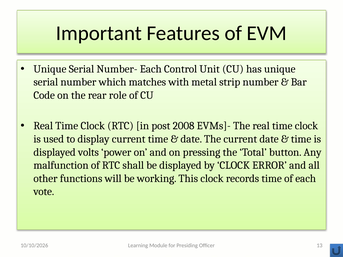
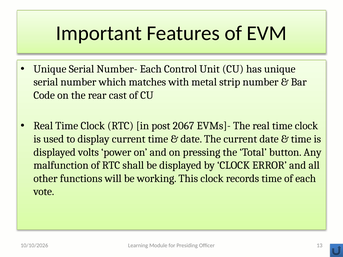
role: role -> cast (118, 95)
2008: 2008 -> 2067 (183, 126)
